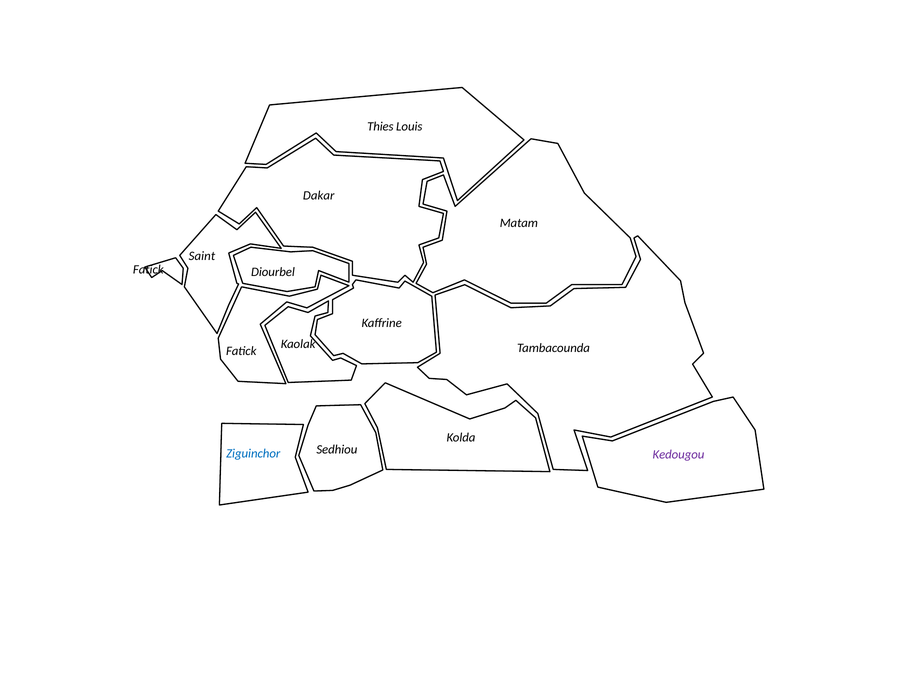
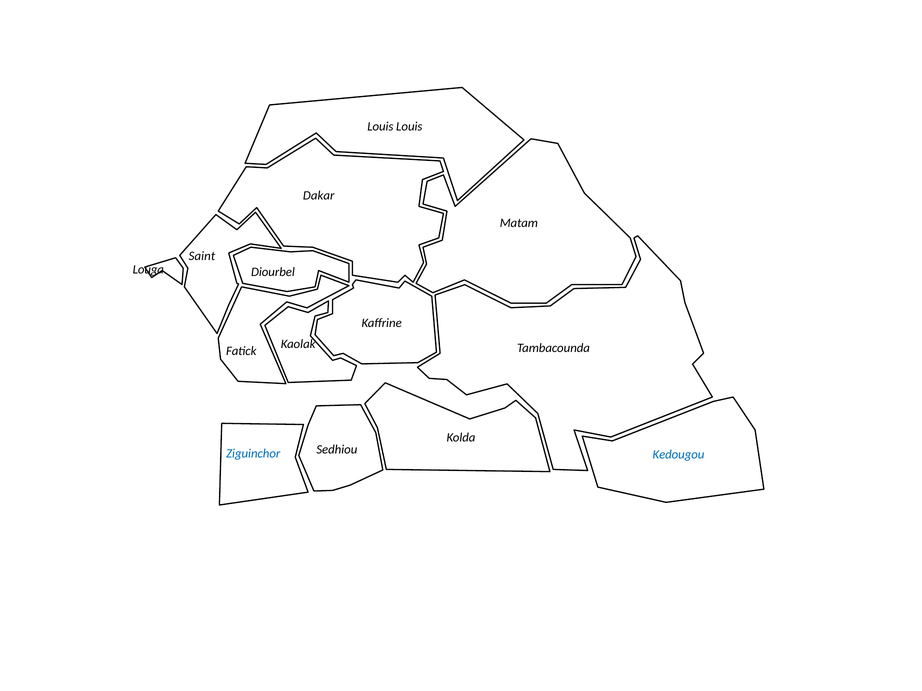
Thies: Thies -> Louis (380, 126)
Fatick: Fatick -> Louga (148, 270)
Kedougou colour: purple -> blue (678, 455)
